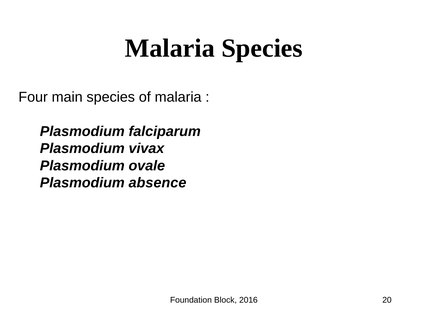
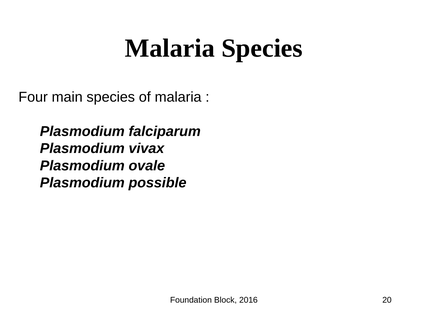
absence: absence -> possible (158, 183)
